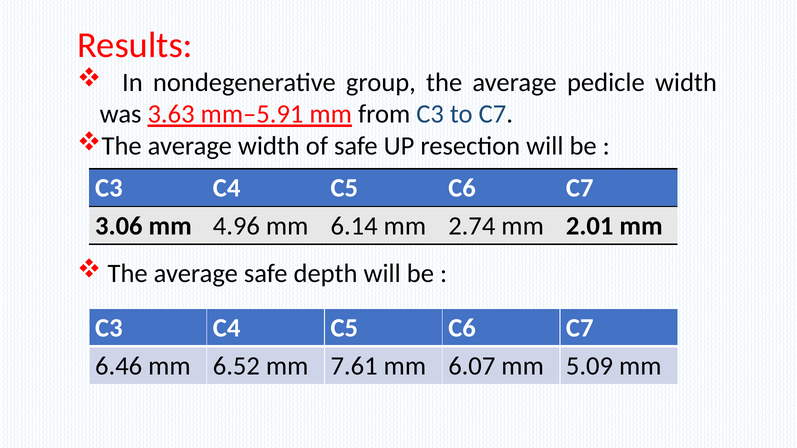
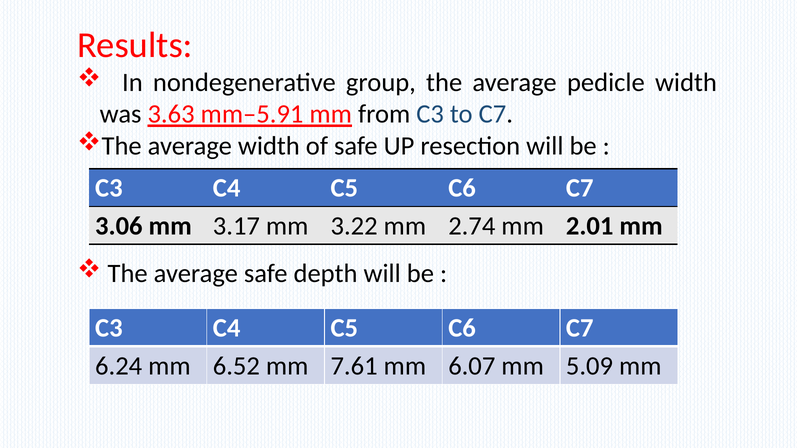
4.96: 4.96 -> 3.17 (236, 226)
6.14: 6.14 -> 3.22 (354, 226)
6.46: 6.46 -> 6.24 (119, 366)
